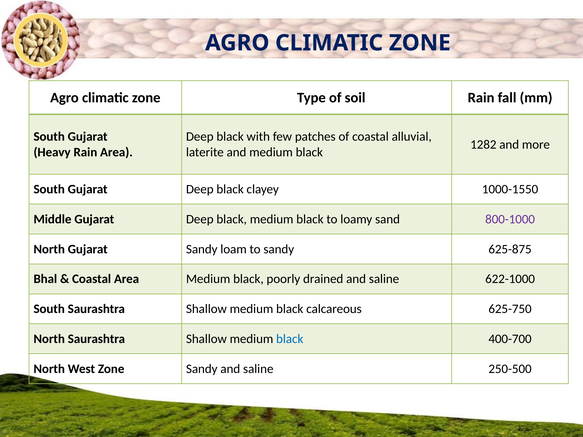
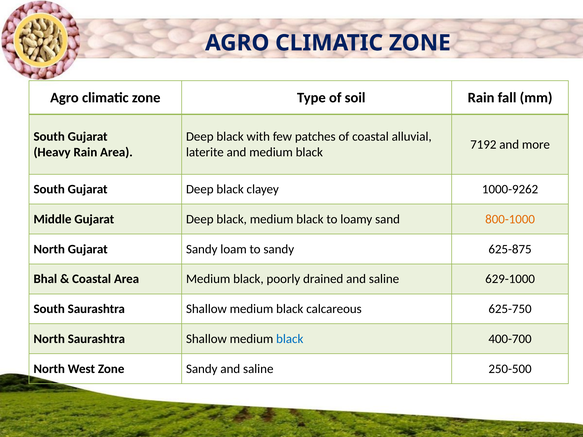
1282: 1282 -> 7192 (483, 145)
1000-1550: 1000-1550 -> 1000-9262 (510, 189)
800-1000 colour: purple -> orange (510, 219)
622-1000: 622-1000 -> 629-1000 (510, 279)
